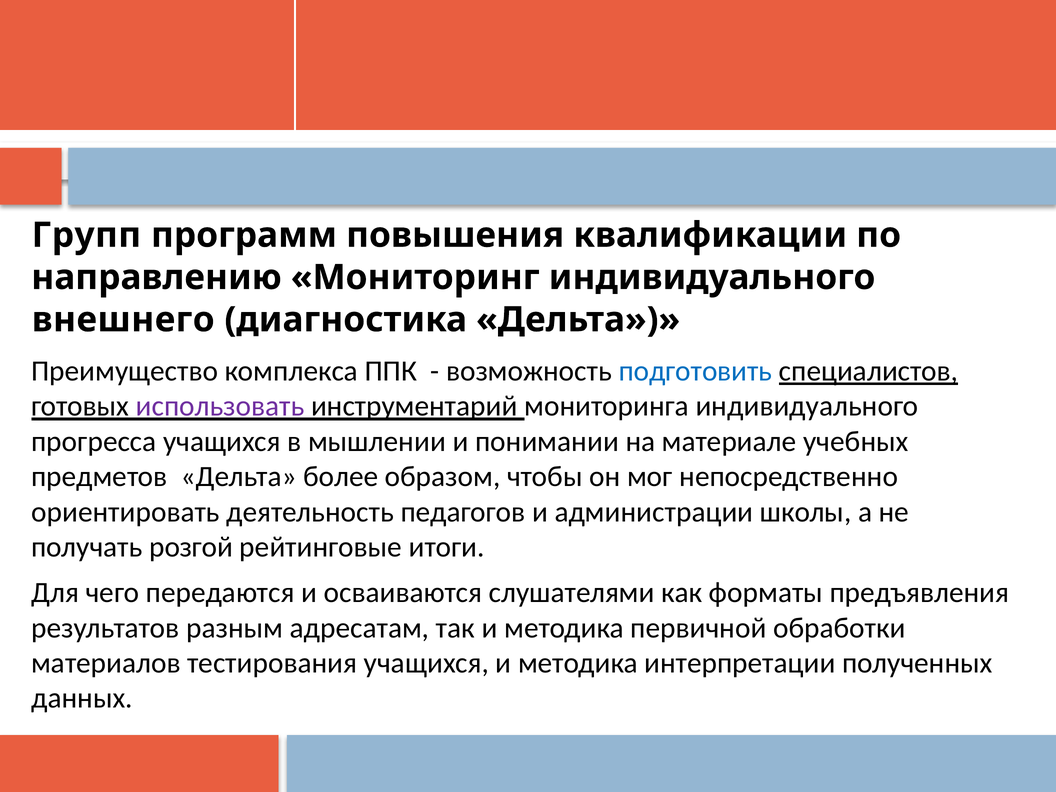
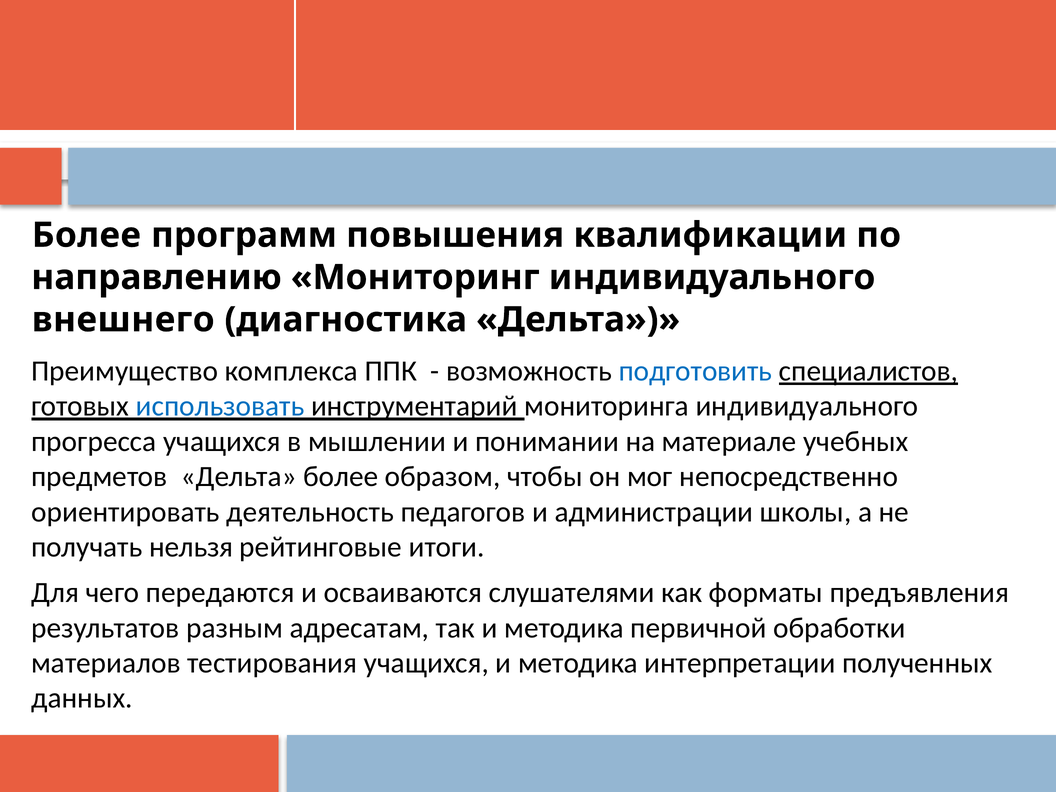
Групп: Групп -> Более (86, 235)
использовать colour: purple -> blue (220, 406)
розгой: розгой -> нельзя (191, 547)
